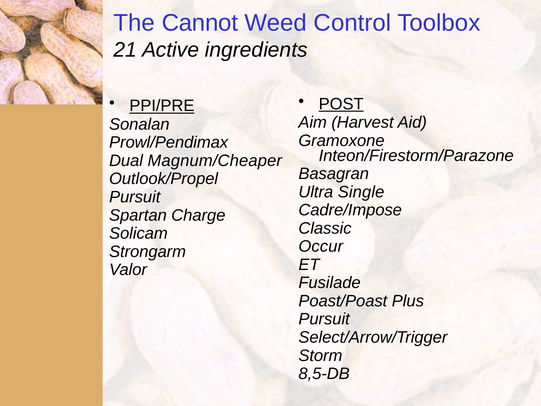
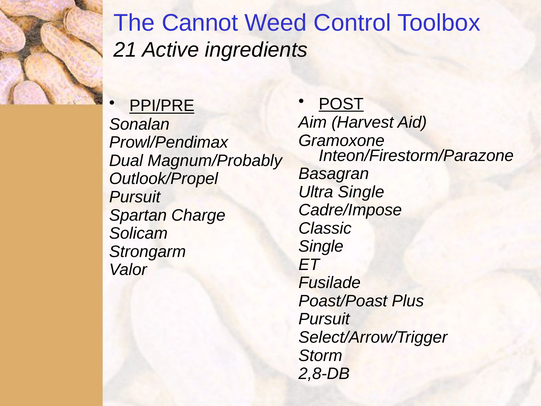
Magnum/Cheaper: Magnum/Cheaper -> Magnum/Probably (215, 161)
Occur: Occur -> Single (321, 246)
8,5-DB: 8,5-DB -> 2,8-DB (324, 374)
